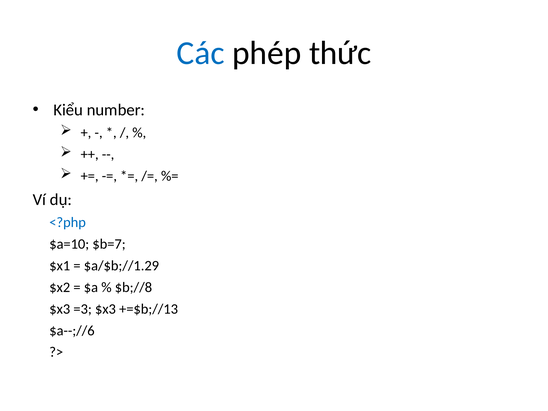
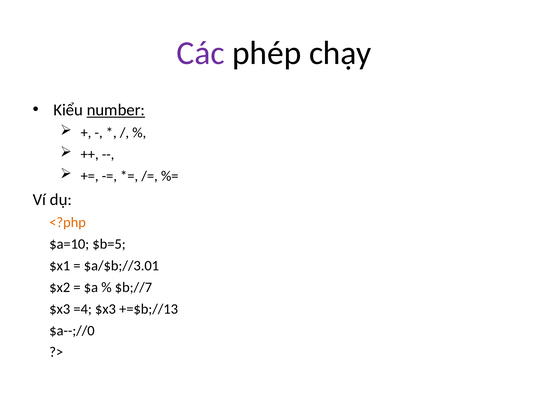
Các colour: blue -> purple (201, 53)
thức: thức -> chạy (340, 53)
number underline: none -> present (116, 110)
<?php colour: blue -> orange (68, 222)
$b=7: $b=7 -> $b=5 (109, 244)
$a/$b;//1.29: $a/$b;//1.29 -> $a/$b;//3.01 (121, 266)
$b;//8: $b;//8 -> $b;//7 (133, 287)
=3: =3 -> =4 (83, 309)
$a--;//6: $a--;//6 -> $a--;//0 (72, 331)
